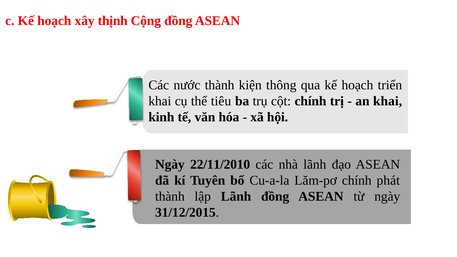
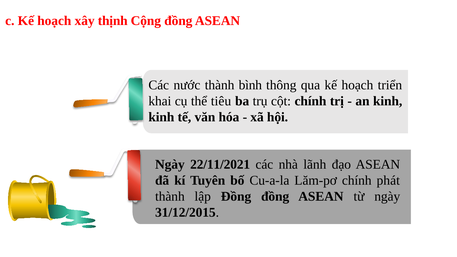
kiện: kiện -> bình (250, 85)
an khai: khai -> kinh (388, 101)
22/11/2010: 22/11/2010 -> 22/11/2021 (220, 164)
lập Lãnh: Lãnh -> Đồng (236, 196)
